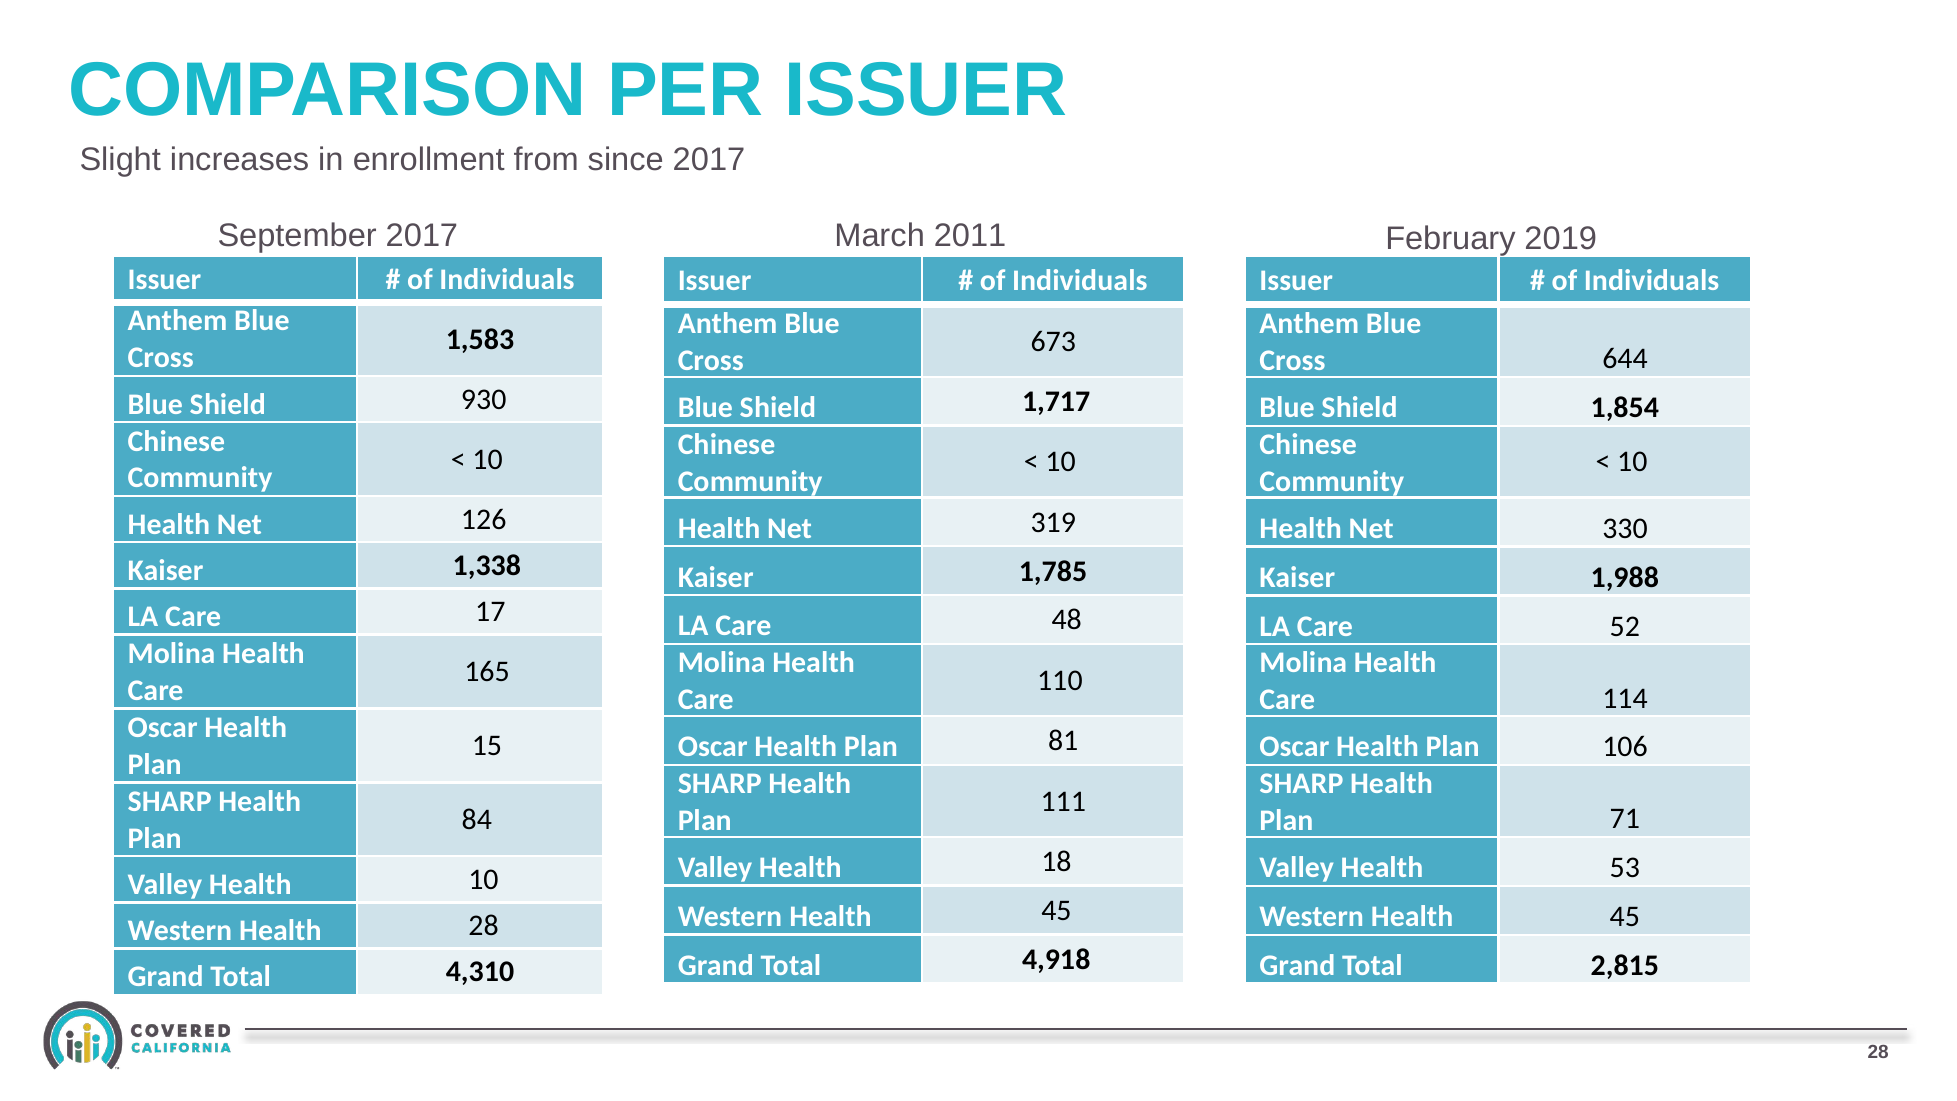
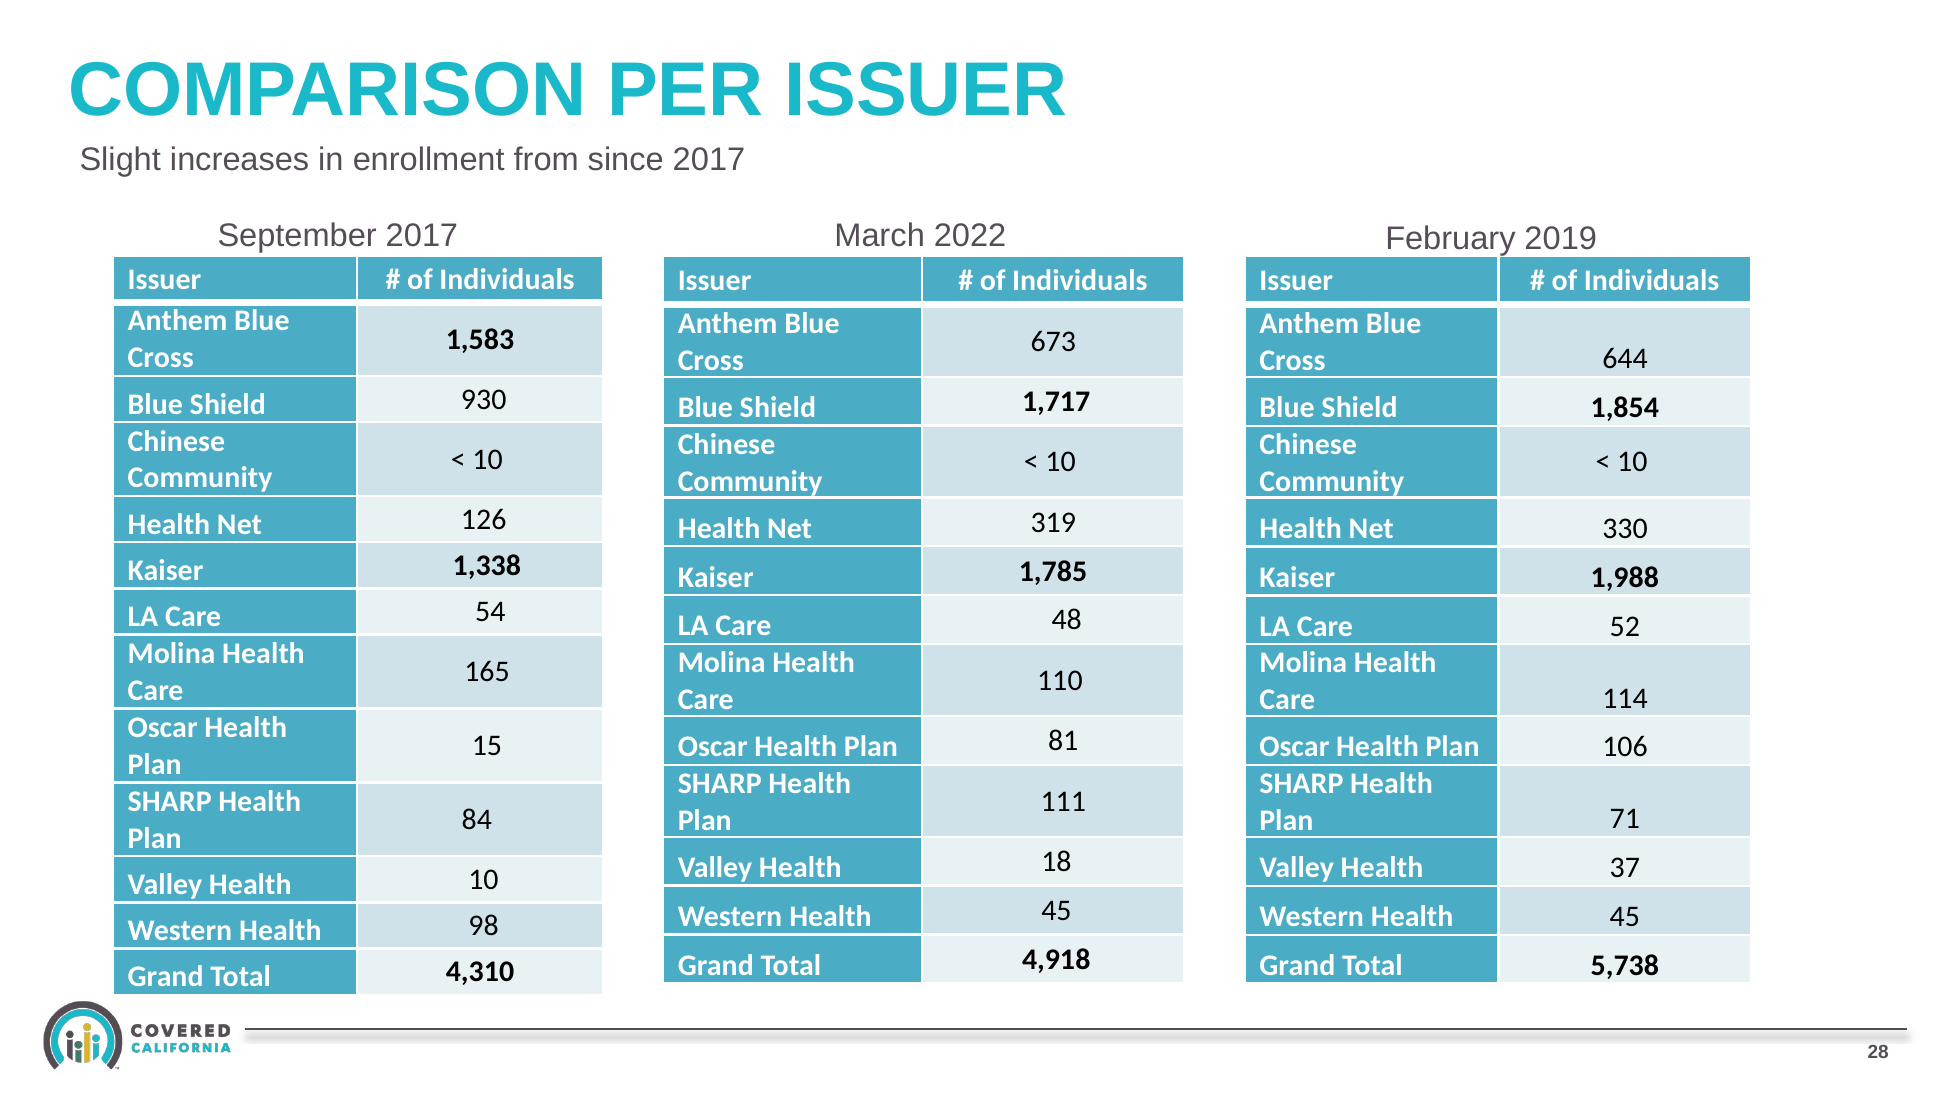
2011: 2011 -> 2022 (970, 236)
17: 17 -> 54 (490, 612)
53: 53 -> 37 (1625, 868)
Health 28: 28 -> 98 (484, 926)
2,815: 2,815 -> 5,738 (1625, 965)
